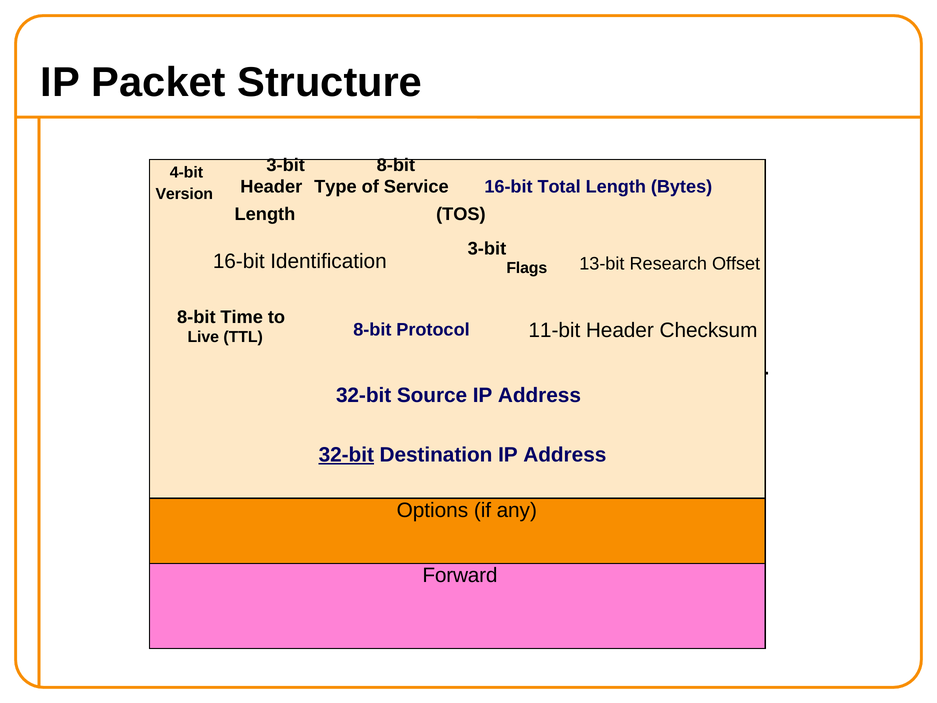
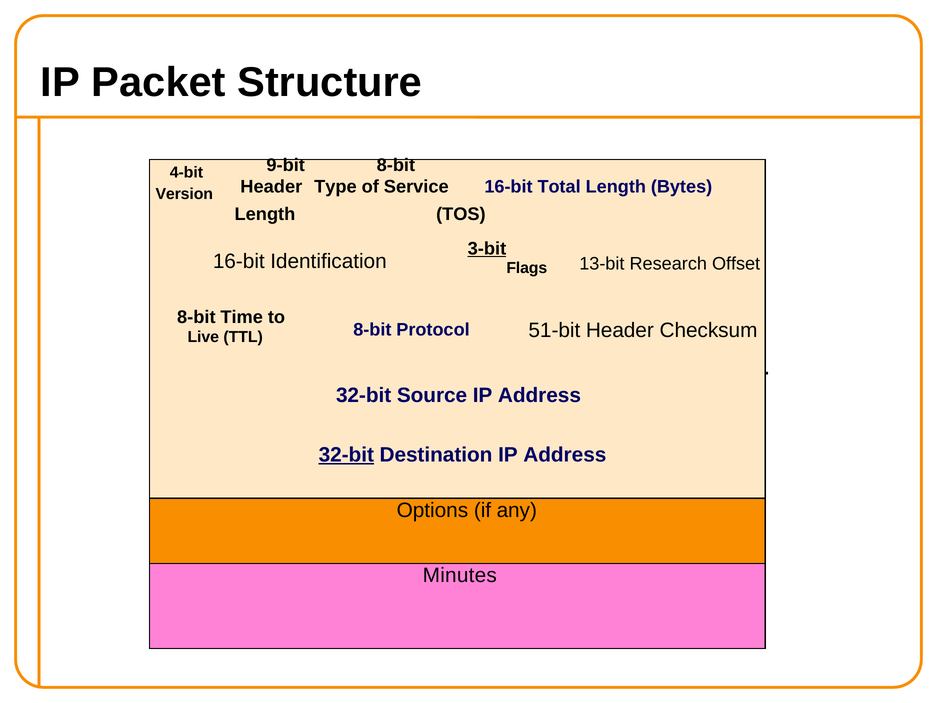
4-bit 3-bit: 3-bit -> 9-bit (286, 165)
3-bit underline: none -> present (487, 249)
11-bit: 11-bit -> 51-bit (554, 330)
Forward: Forward -> Minutes (460, 575)
